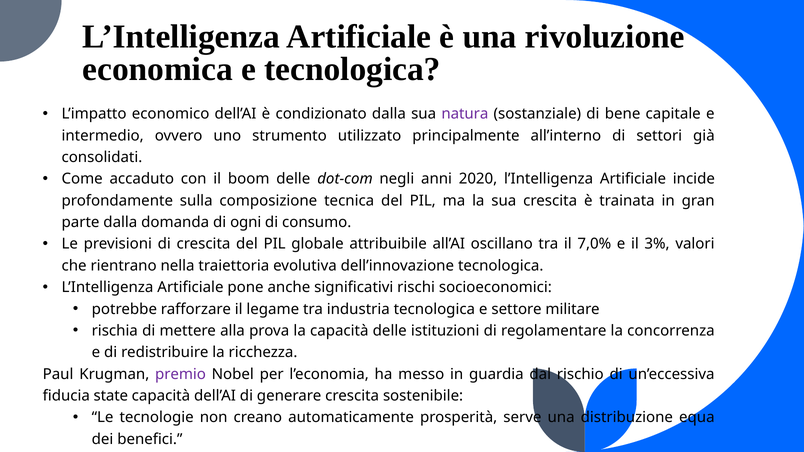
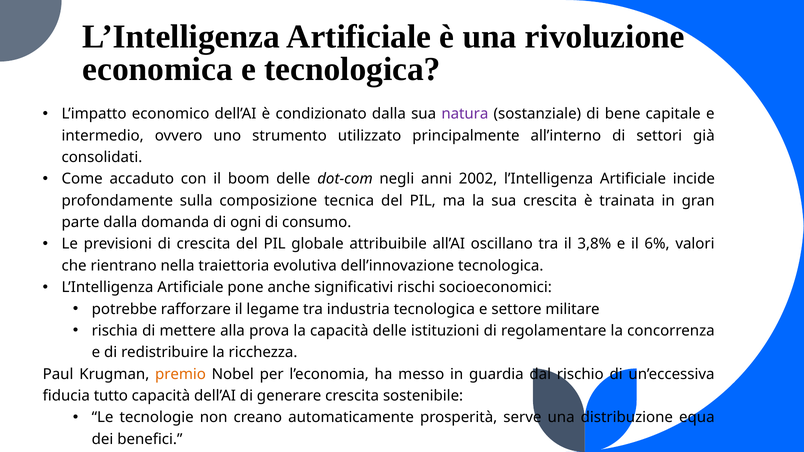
2020: 2020 -> 2002 (478, 179)
7,0%: 7,0% -> 3,8% (594, 244)
3%: 3% -> 6% (657, 244)
premio colour: purple -> orange (181, 374)
state: state -> tutto (111, 396)
